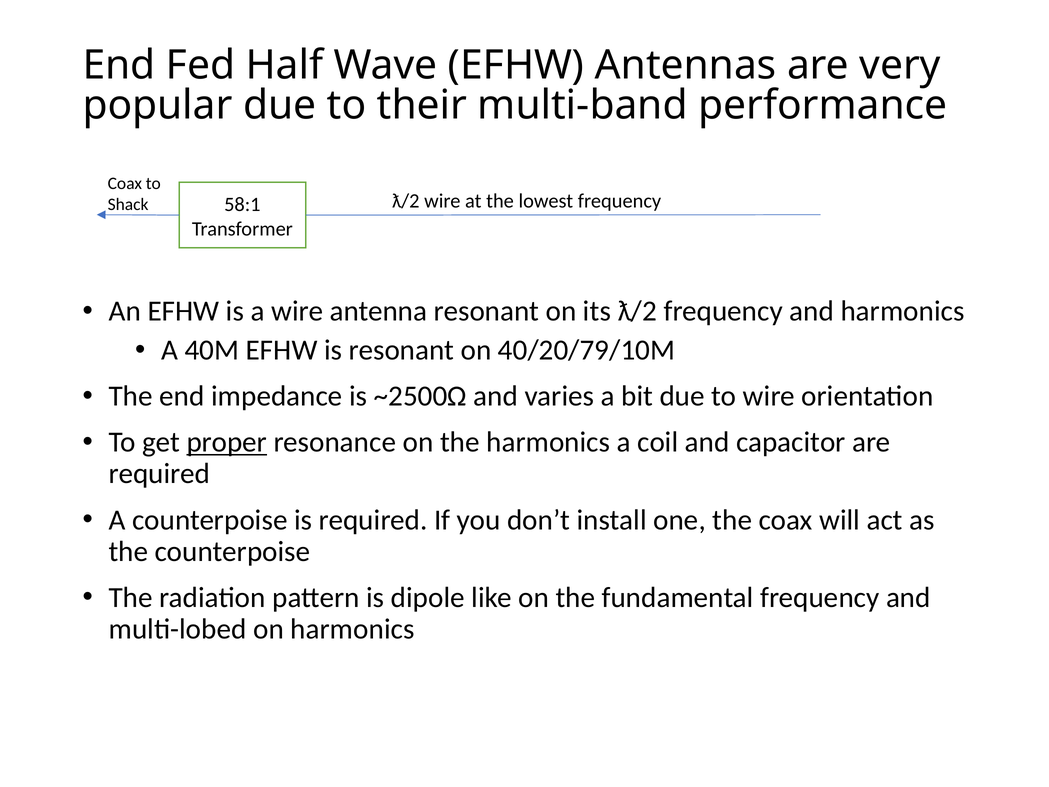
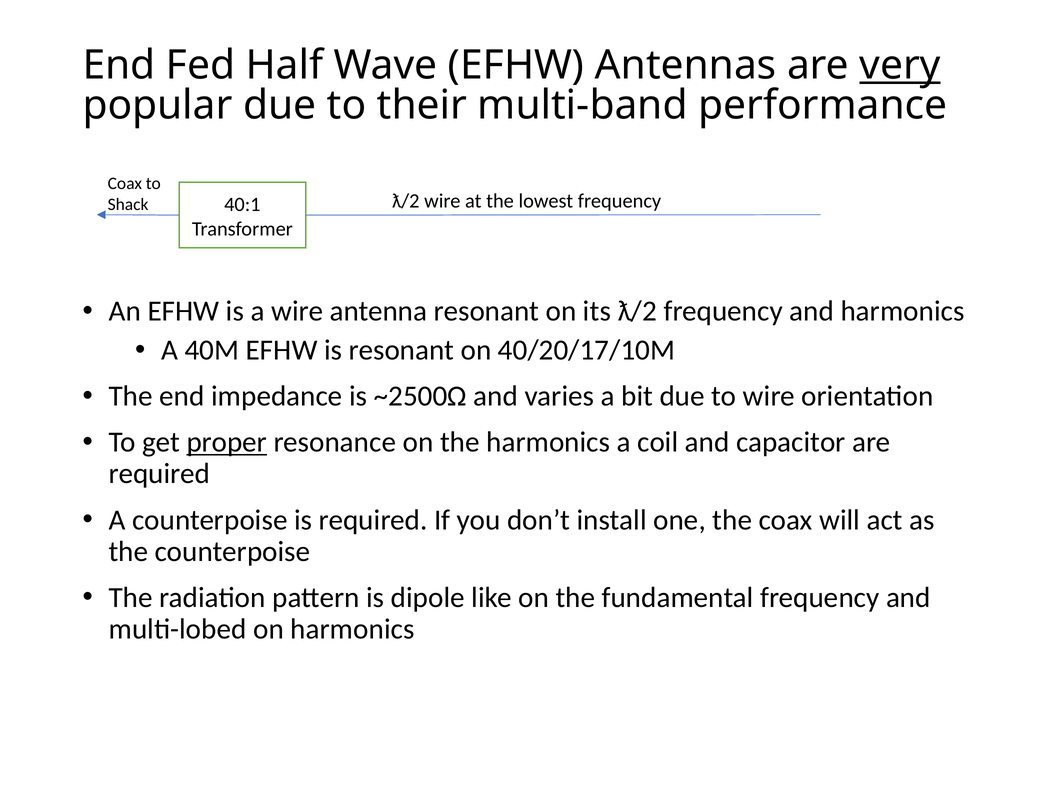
very underline: none -> present (900, 65)
58:1: 58:1 -> 40:1 (242, 204)
40/20/79/10M: 40/20/79/10M -> 40/20/17/10M (586, 350)
